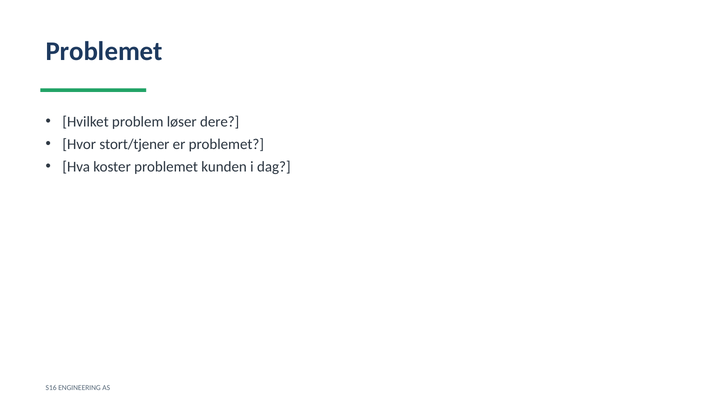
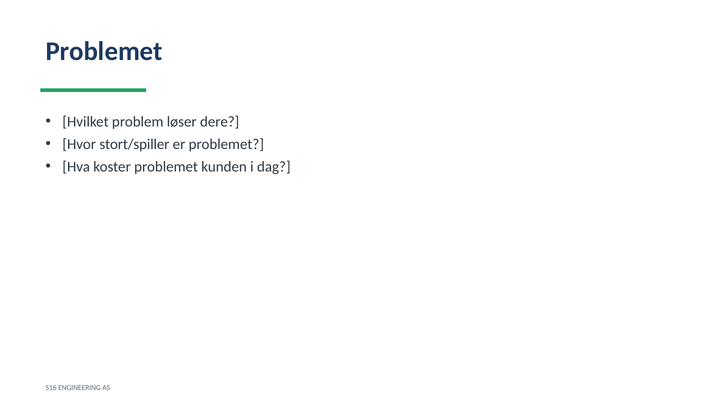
stort/tjener: stort/tjener -> stort/spiller (134, 144)
